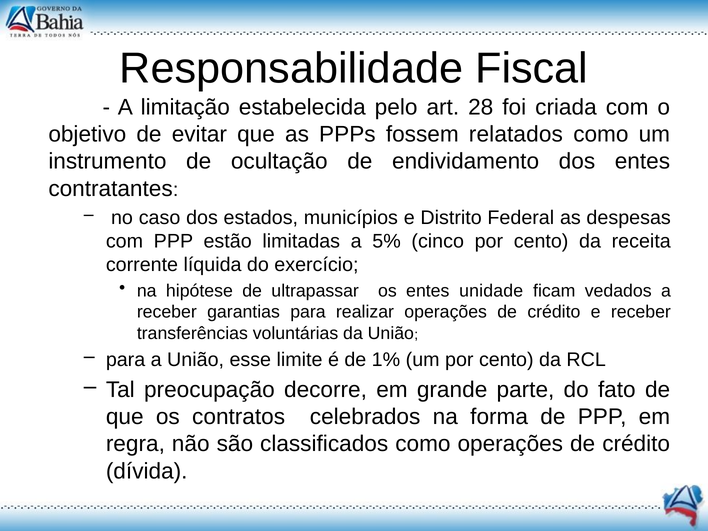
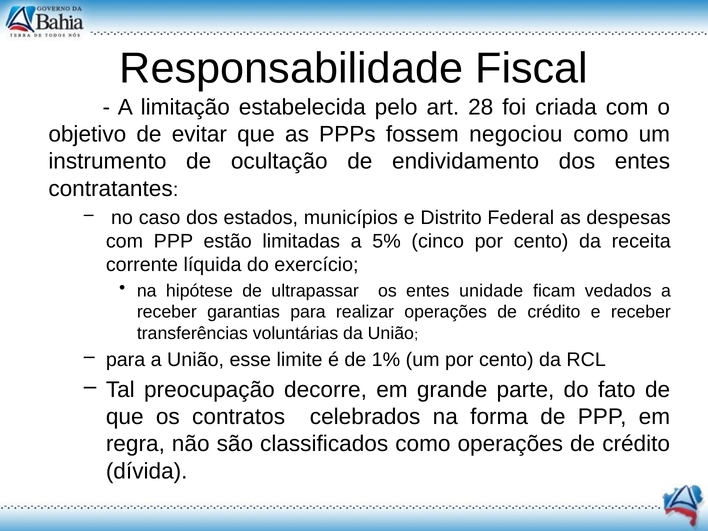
relatados: relatados -> negociou (516, 134)
